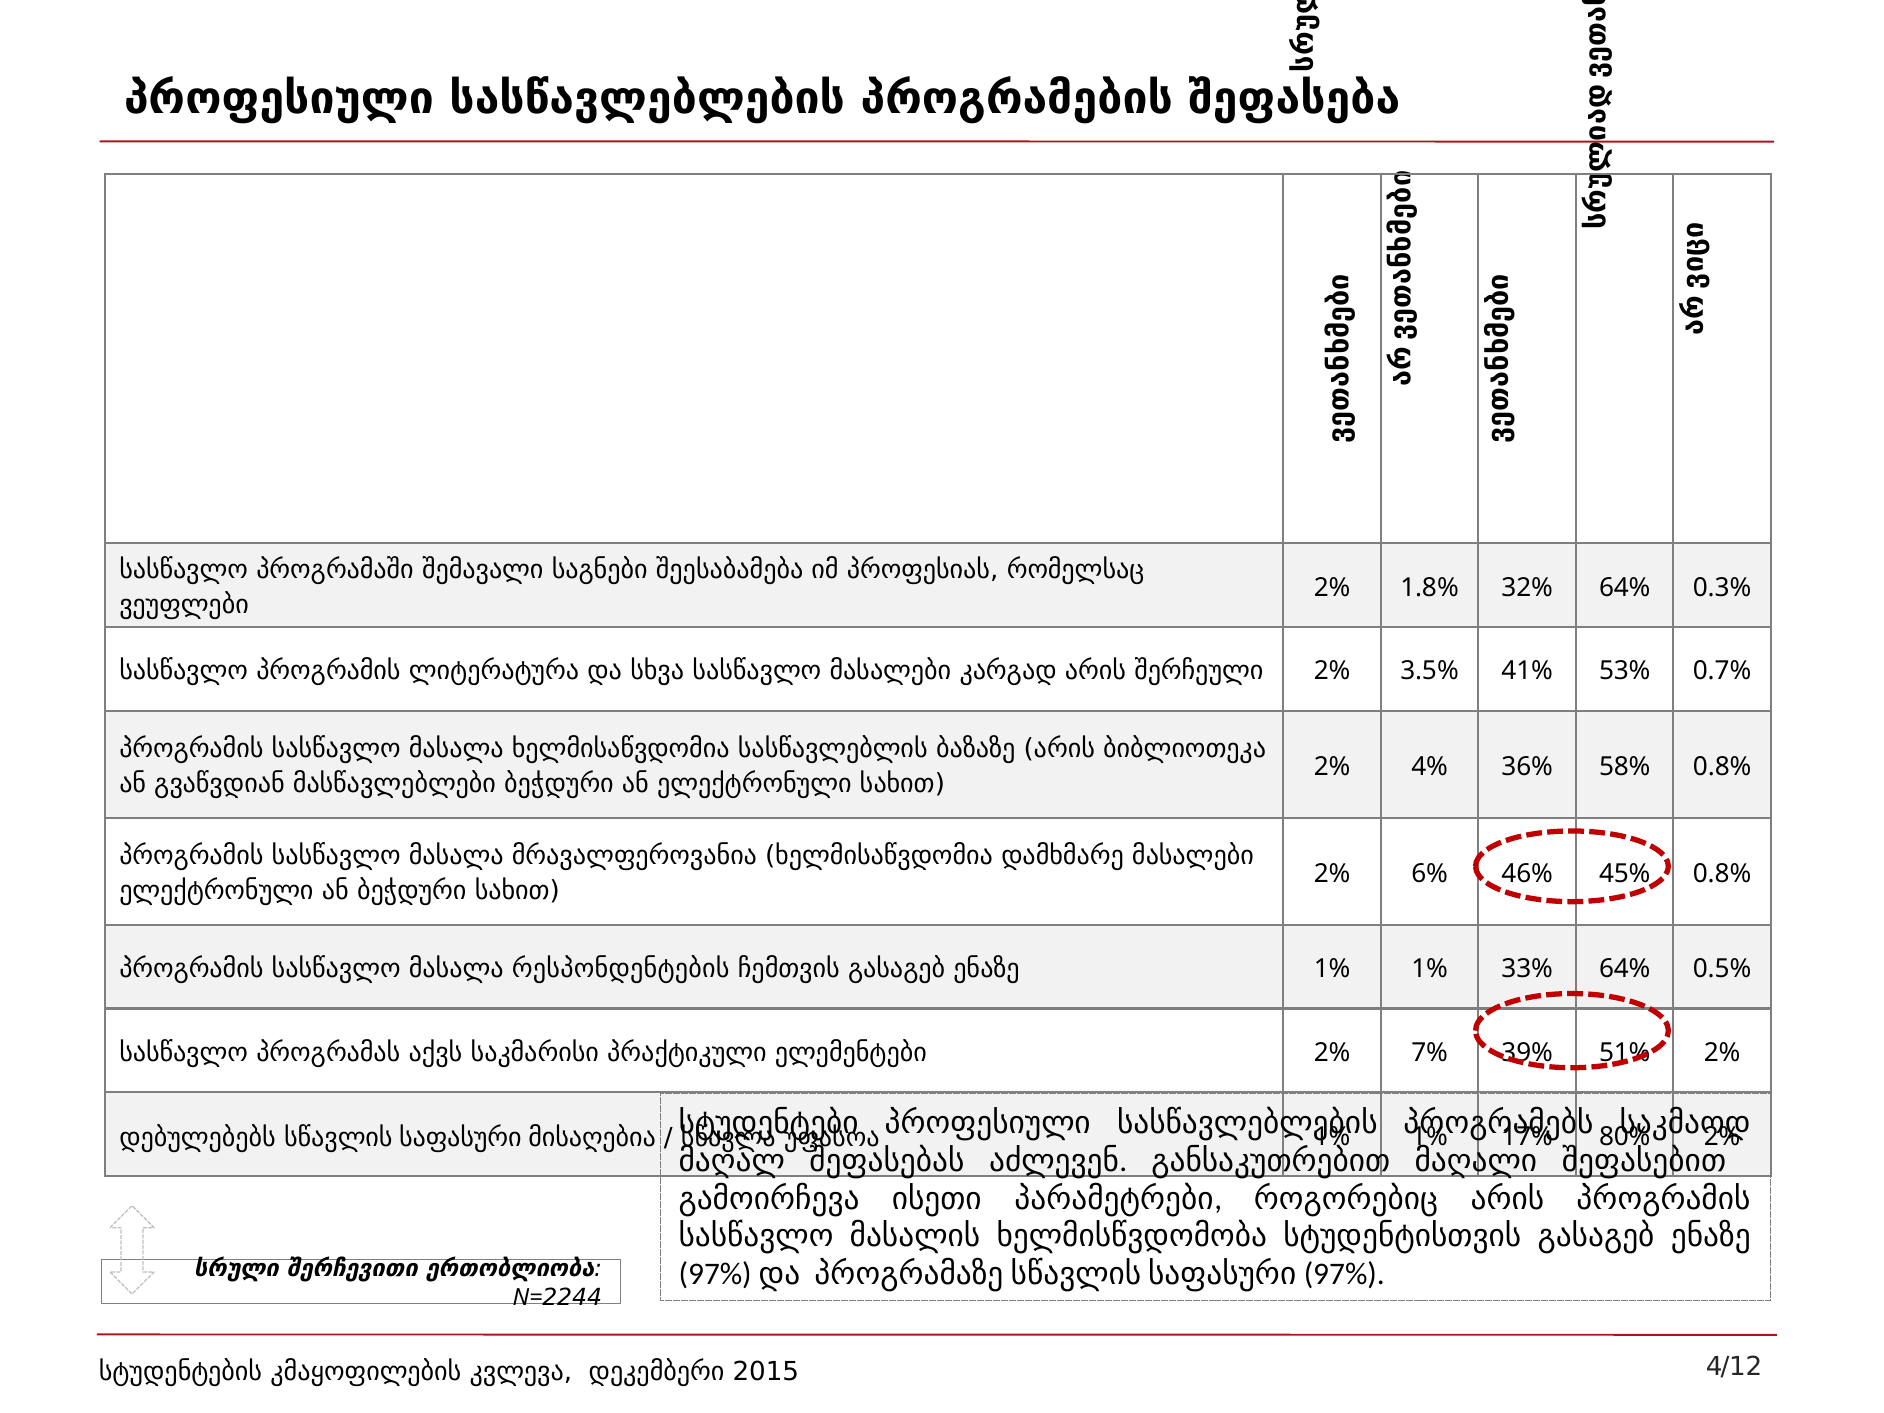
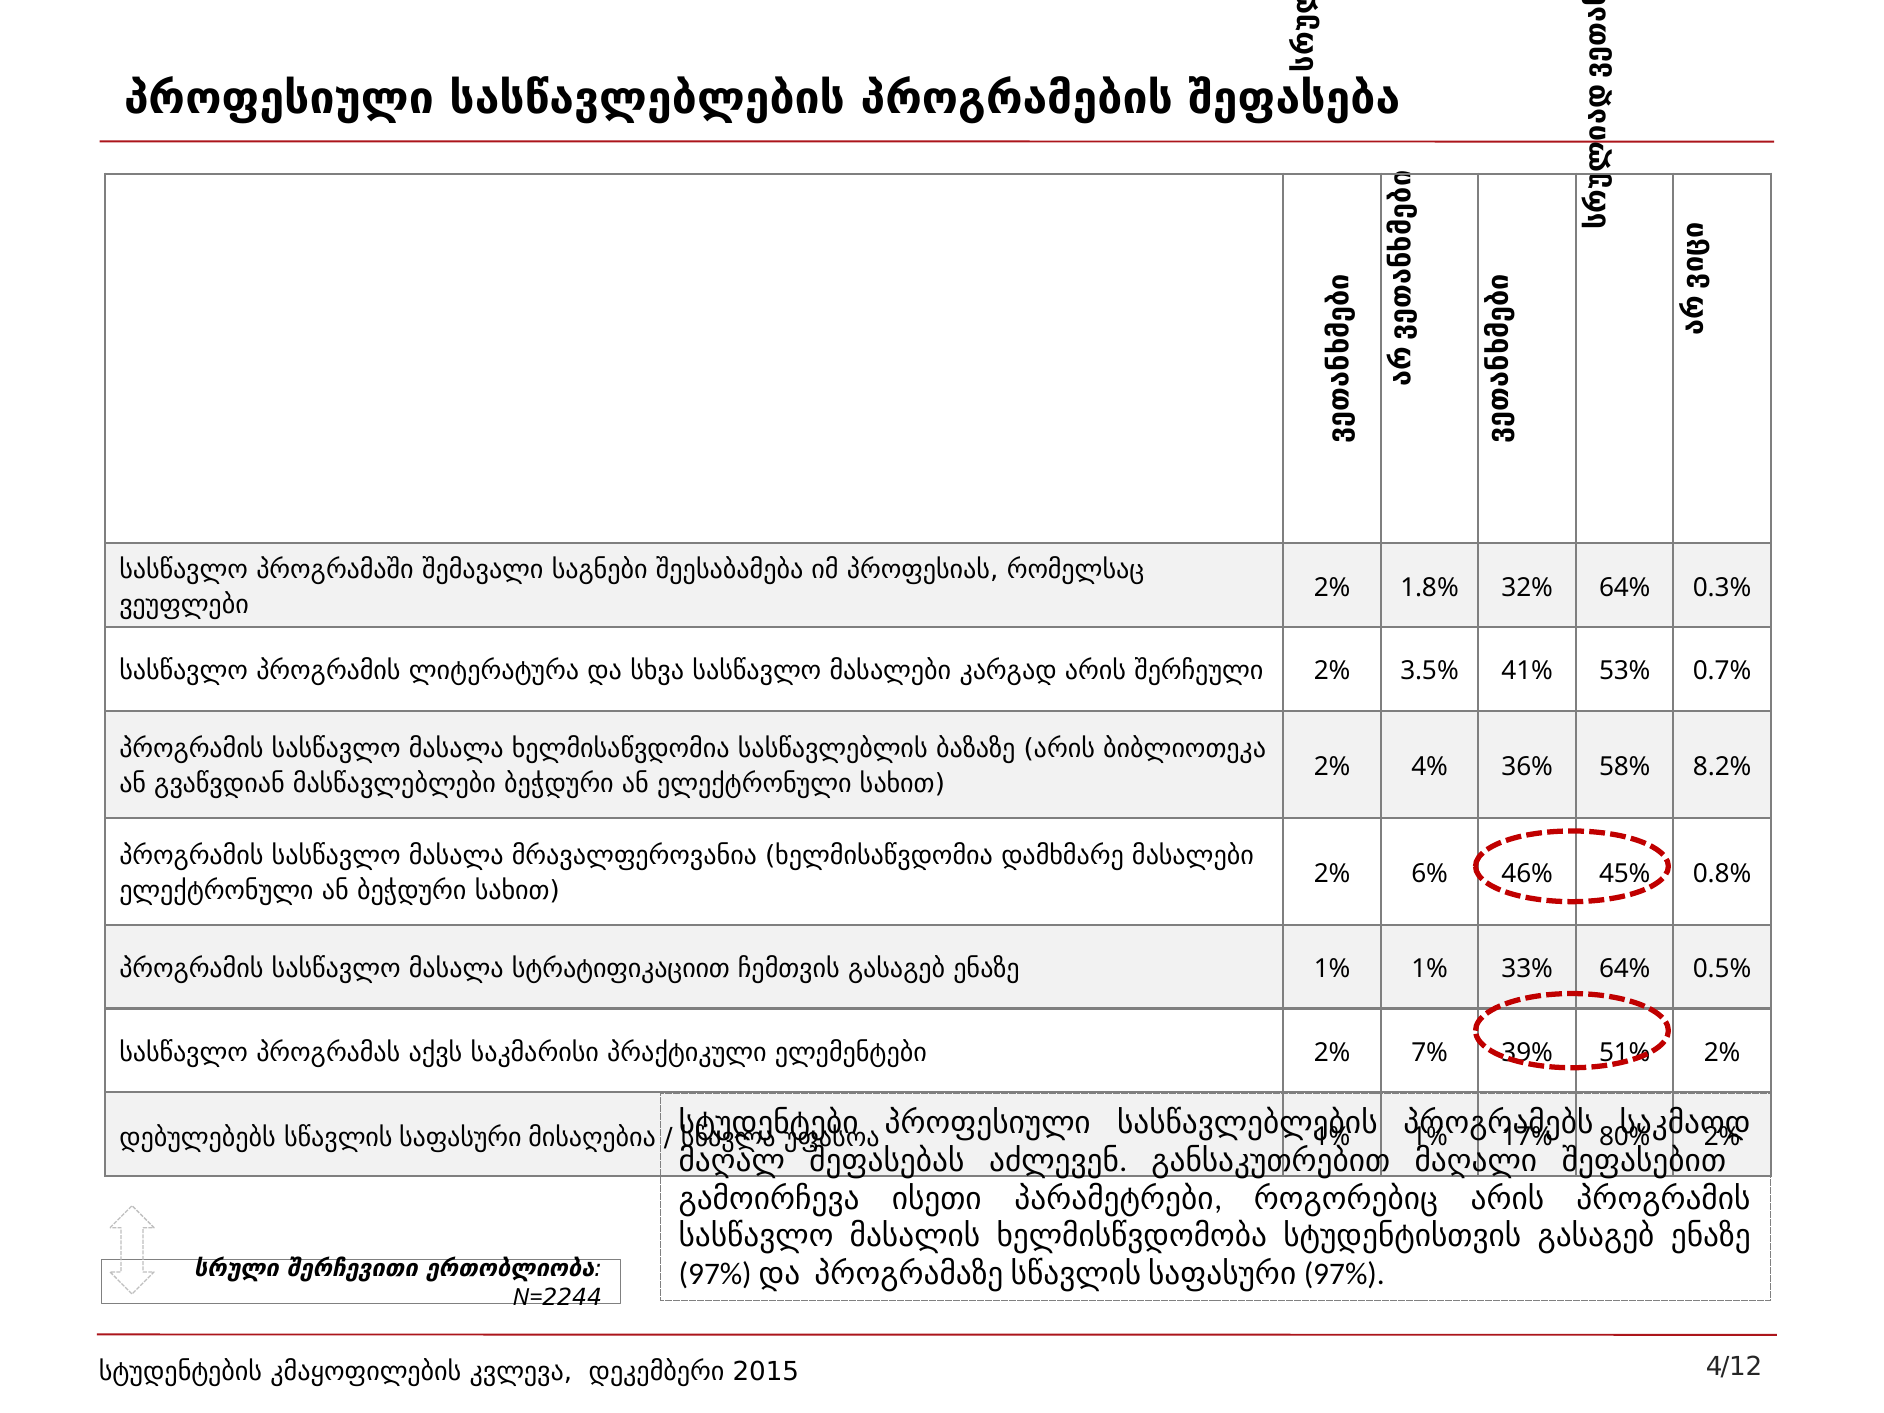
58% 0.8%: 0.8% -> 8.2% (1722, 767)
რესპონდენტების: რესპონდენტების -> სტრატიფიკაციით (621, 969)
